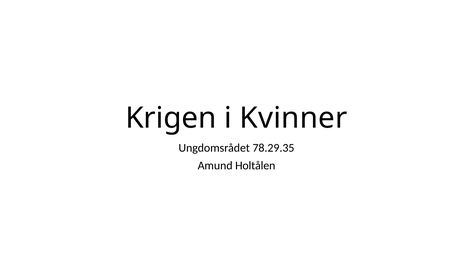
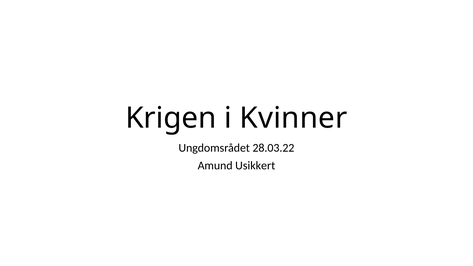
78.29.35: 78.29.35 -> 28.03.22 (273, 148)
Holtålen: Holtålen -> Usikkert (255, 166)
